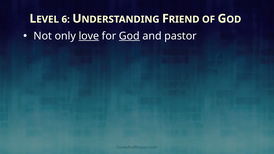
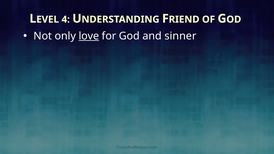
6: 6 -> 4 (66, 19)
God underline: present -> none (129, 36)
pastor: pastor -> sinner (180, 36)
